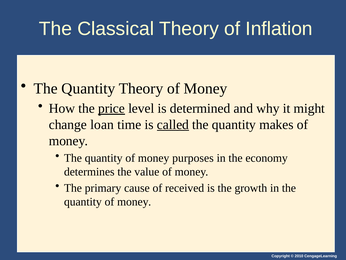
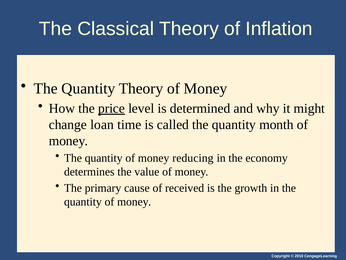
called underline: present -> none (173, 124)
makes: makes -> month (276, 124)
purposes: purposes -> reducing (193, 158)
